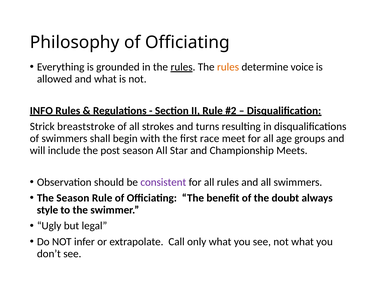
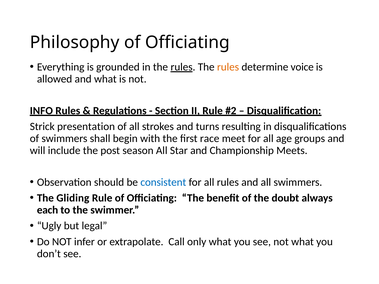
breaststroke: breaststroke -> presentation (86, 127)
consistent colour: purple -> blue (163, 182)
The Season: Season -> Gliding (73, 198)
style: style -> each (48, 210)
